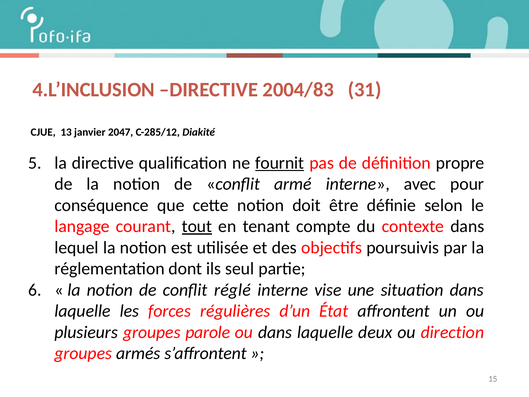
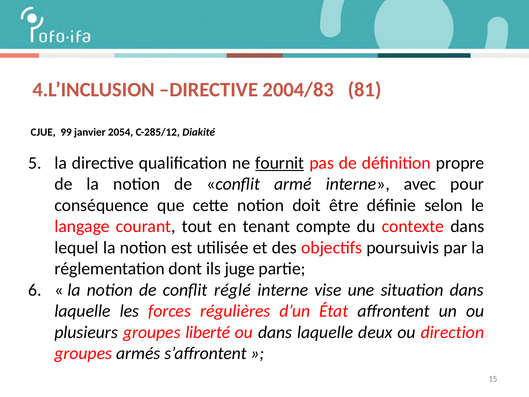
31: 31 -> 81 (365, 90)
13: 13 -> 99 (66, 132)
2047: 2047 -> 2054 (121, 132)
tout underline: present -> none (197, 226)
seul: seul -> juge (240, 269)
parole: parole -> liberté (208, 332)
